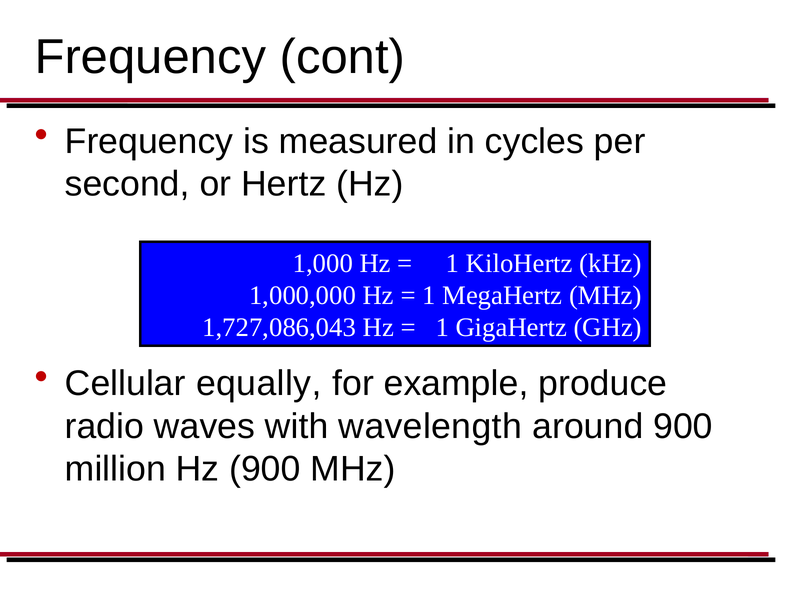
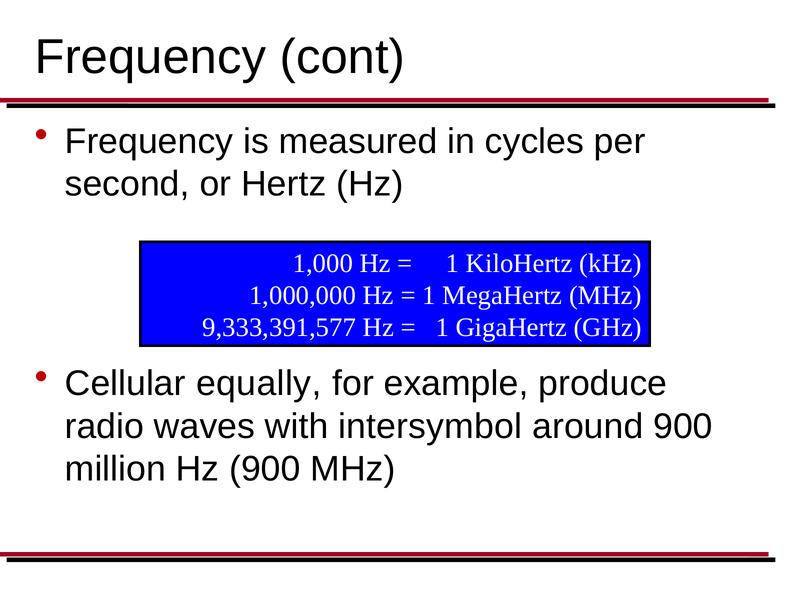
1,727,086,043: 1,727,086,043 -> 9,333,391,577 (279, 328)
wavelength: wavelength -> intersymbol (430, 427)
